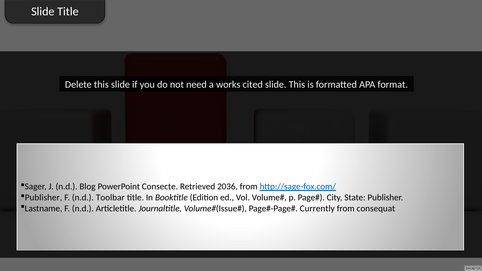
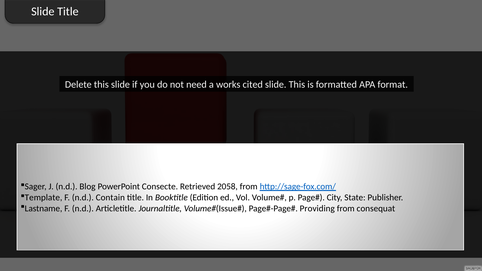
2036: 2036 -> 2058 (227, 187)
Publisher: Publisher -> Template (43, 198)
Toolbar: Toolbar -> Contain (110, 198)
Currently: Currently -> Providing (317, 209)
